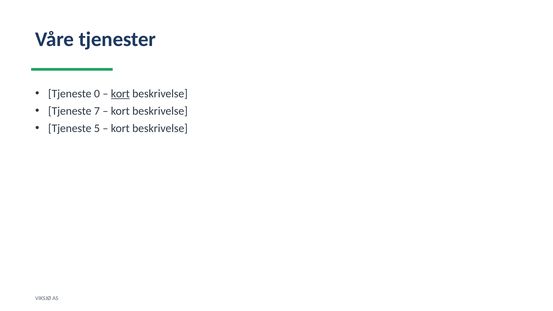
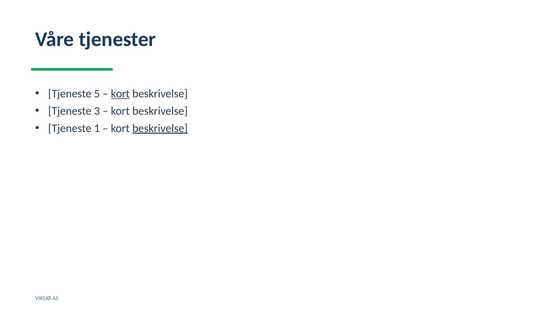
0: 0 -> 5 (97, 94)
7: 7 -> 3 (97, 111)
5: 5 -> 1 (97, 128)
beskrivelse underline: none -> present (160, 128)
